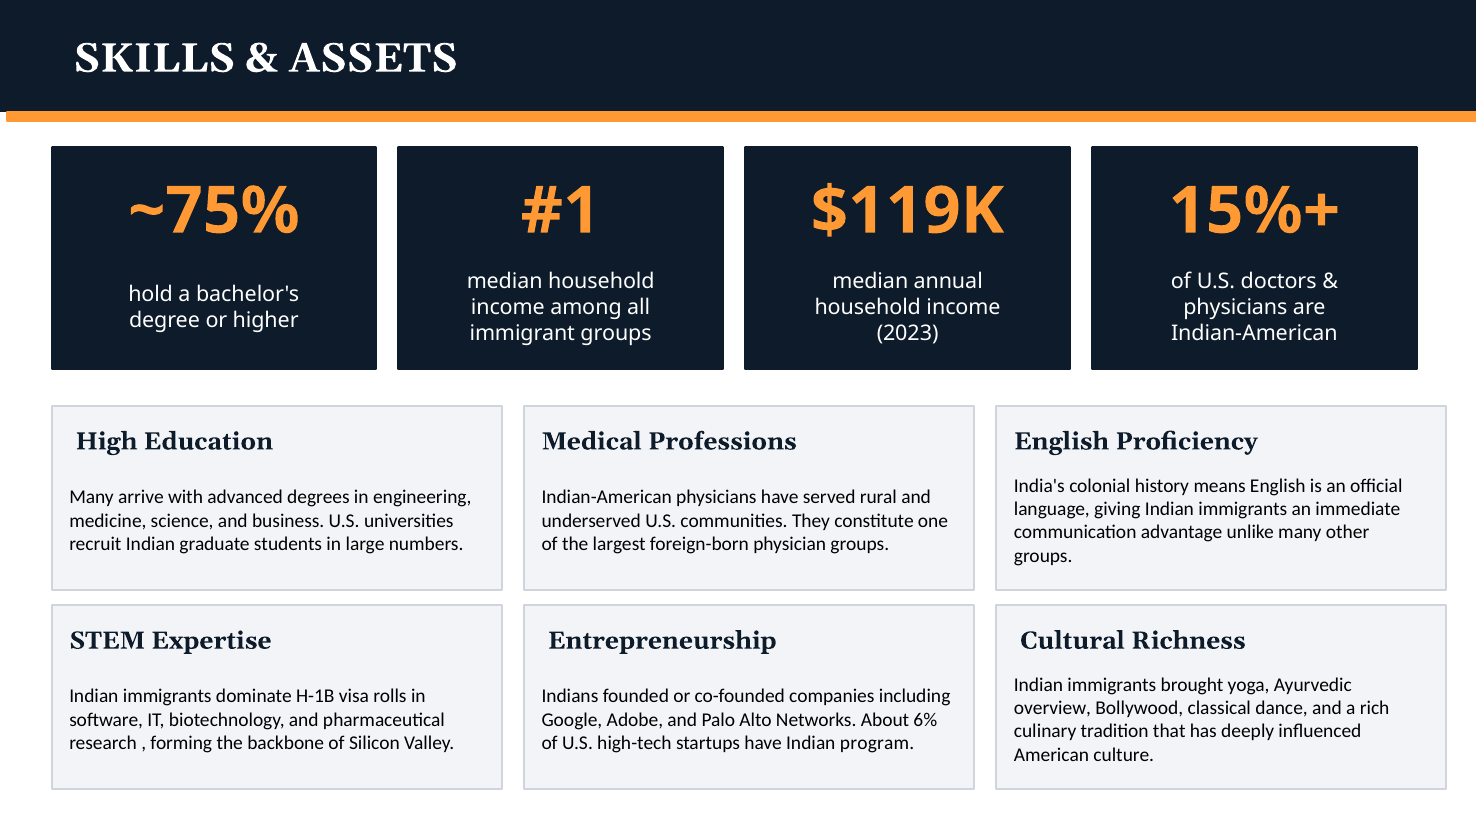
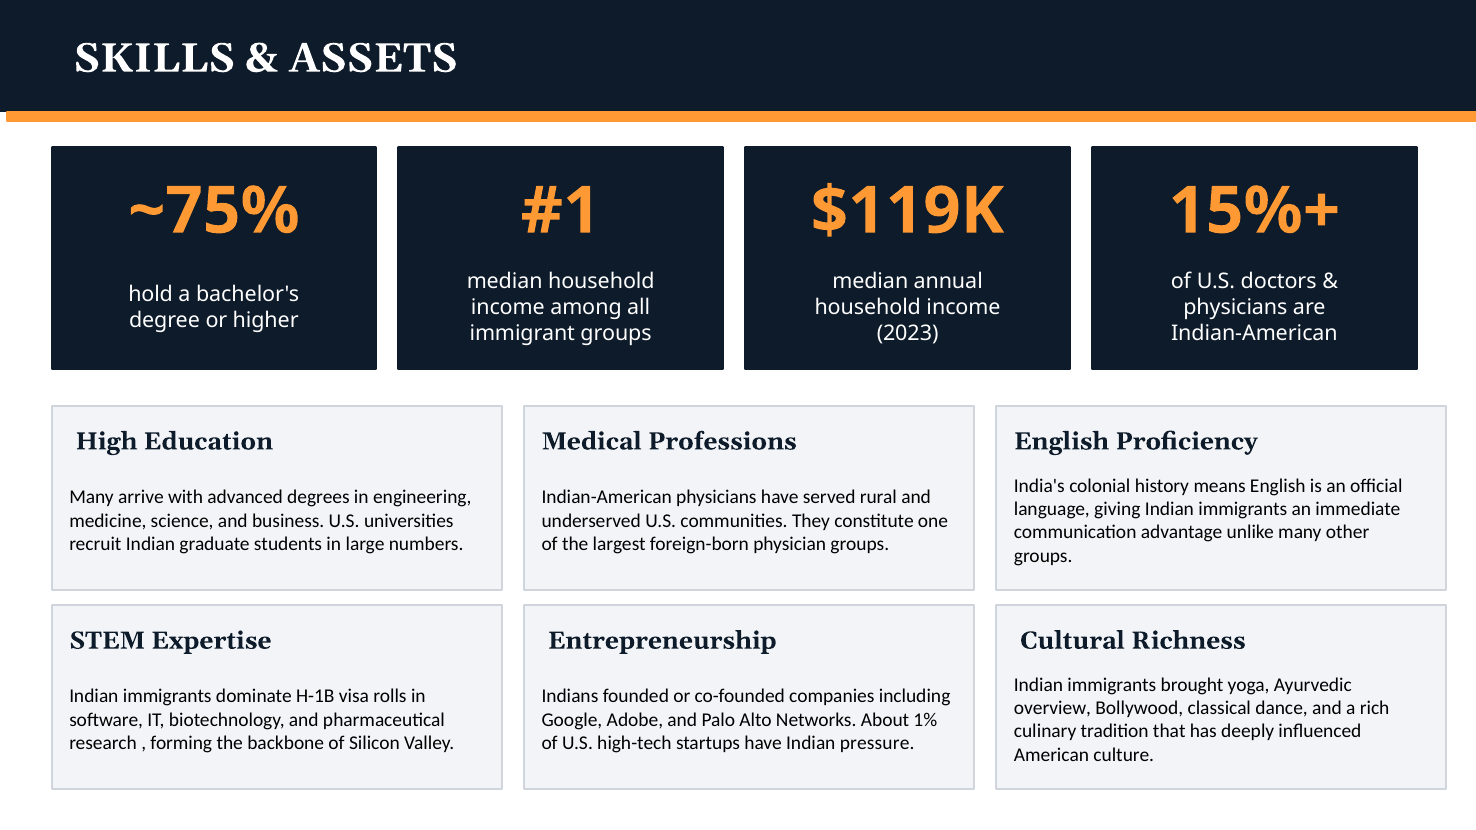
6%: 6% -> 1% (925, 720)
program: program -> pressure (877, 743)
